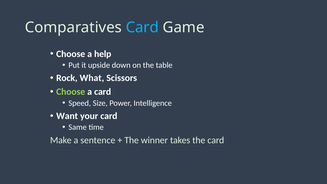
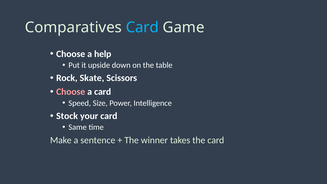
What: What -> Skate (92, 78)
Choose colour: light green -> pink (71, 92)
Want: Want -> Stock (67, 116)
